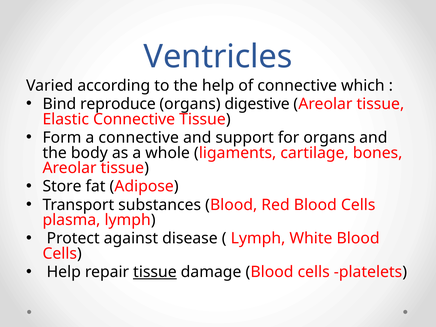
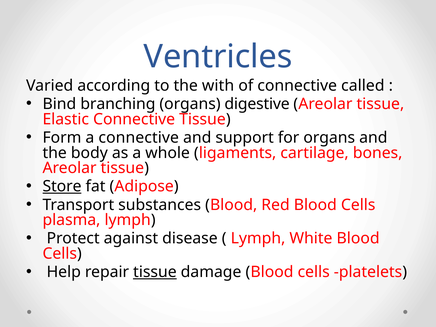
the help: help -> with (218, 86)
which: which -> called (363, 86)
reproduce: reproduce -> branching (118, 104)
Store underline: none -> present (62, 186)
